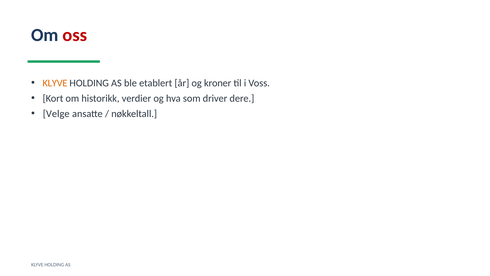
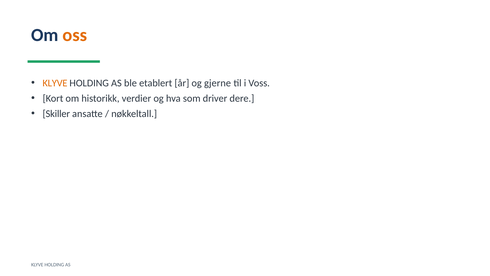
oss colour: red -> orange (75, 35)
kroner: kroner -> gjerne (218, 83)
Velge: Velge -> Skiller (56, 114)
